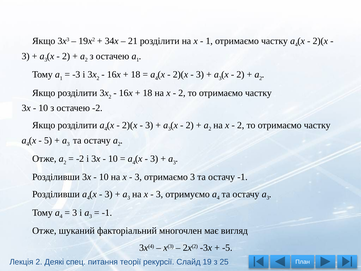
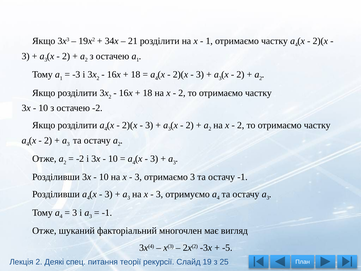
5: 5 -> 2 (48, 140)
